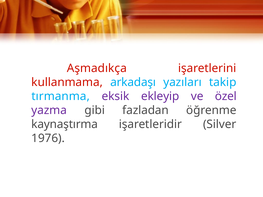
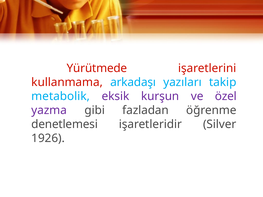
Aşmadıkça: Aşmadıkça -> Yürütmede (97, 68)
tırmanma: tırmanma -> metabolik (61, 96)
ekleyip: ekleyip -> kurşun (160, 96)
kaynaştırma: kaynaştırma -> denetlemesi (65, 124)
1976: 1976 -> 1926 (48, 138)
